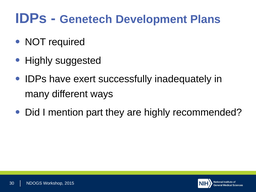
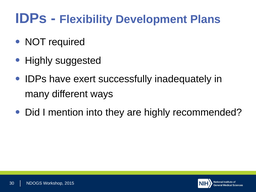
Genetech: Genetech -> Flexibility (86, 19)
part: part -> into (94, 113)
